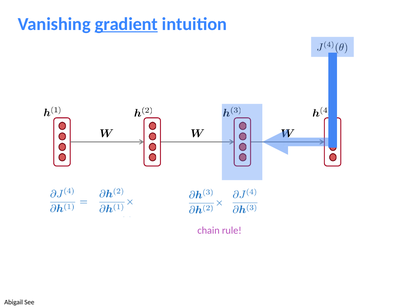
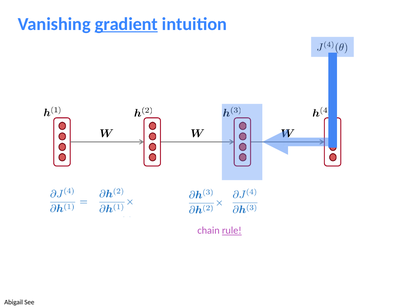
rule underline: none -> present (232, 231)
